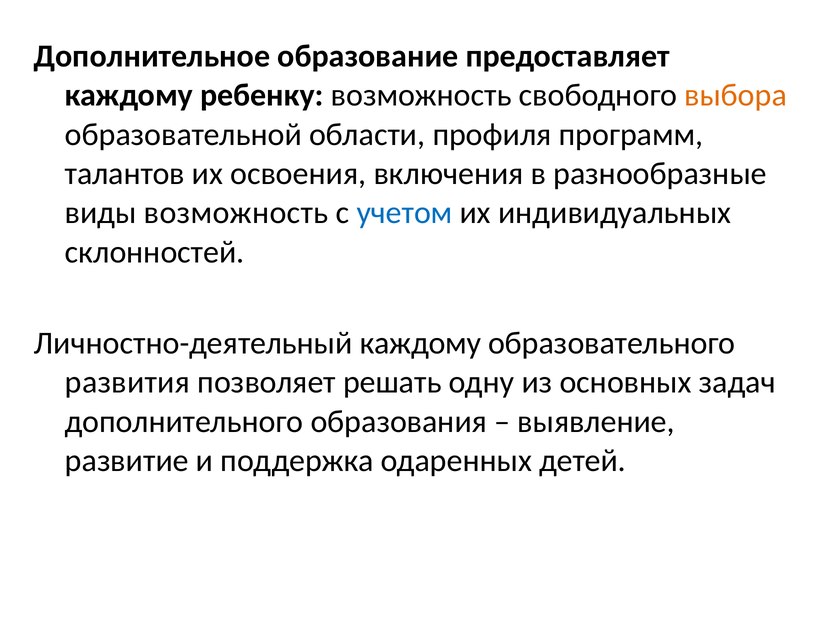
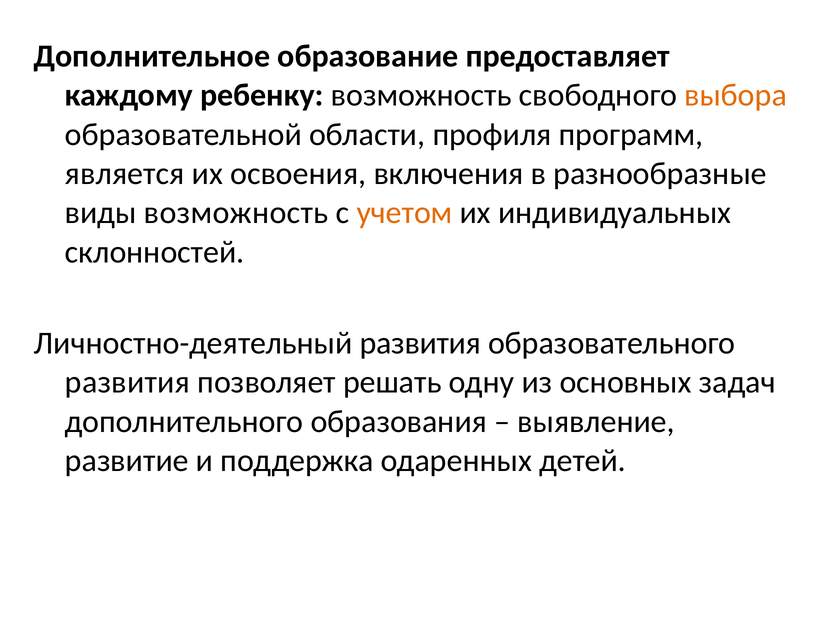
талантов: талантов -> является (125, 174)
учетом colour: blue -> orange (405, 213)
Личностно-деятельный каждому: каждому -> развития (420, 343)
